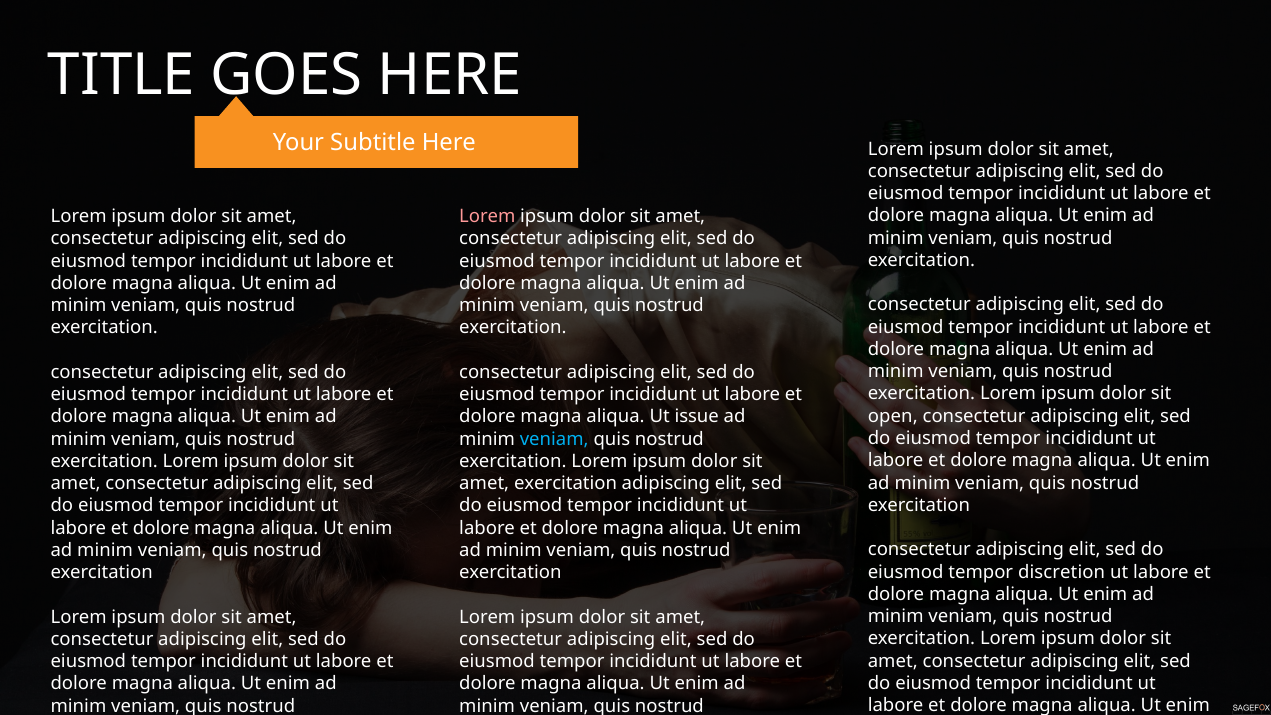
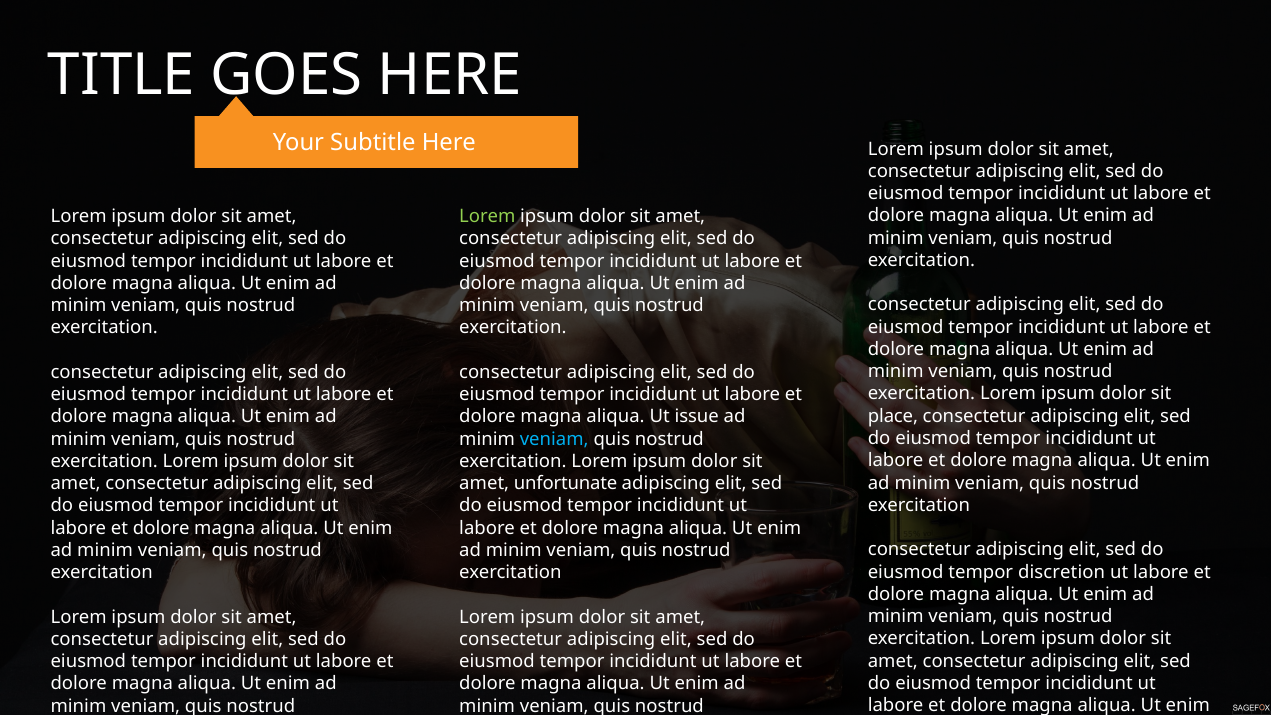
Lorem colour: pink -> light green (487, 216)
open: open -> place (893, 416)
amet exercitation: exercitation -> unfortunate (566, 483)
